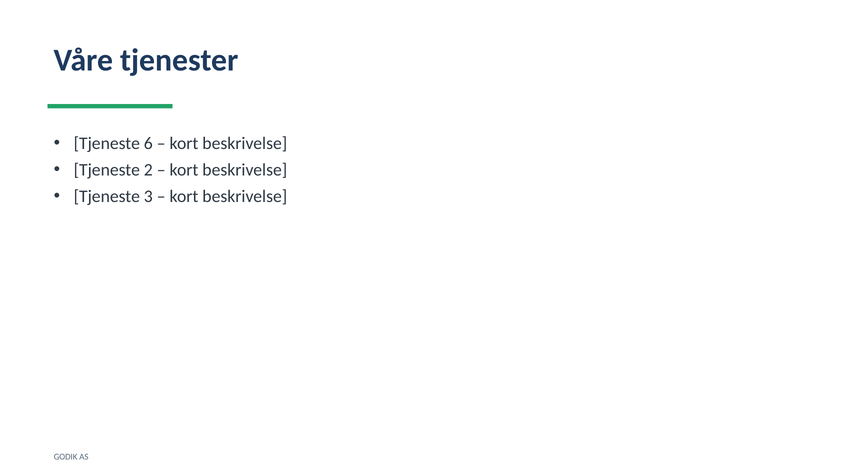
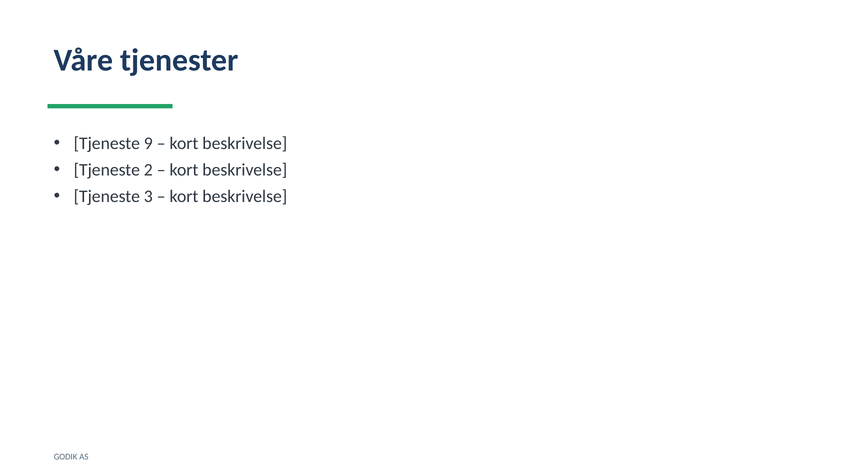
6: 6 -> 9 (148, 143)
